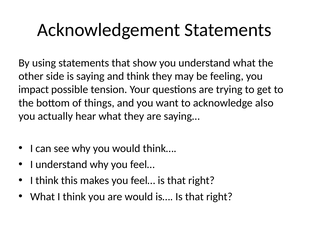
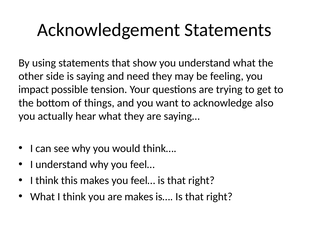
and think: think -> need (138, 76)
are would: would -> makes (139, 197)
